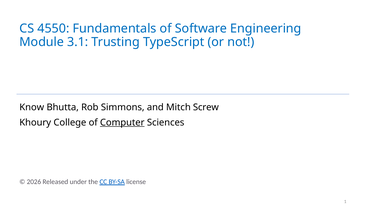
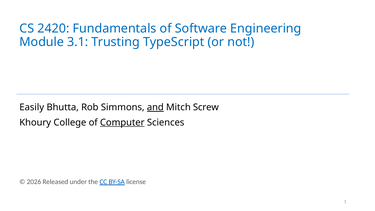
4550: 4550 -> 2420 (53, 29)
Know: Know -> Easily (32, 107)
and underline: none -> present (155, 107)
